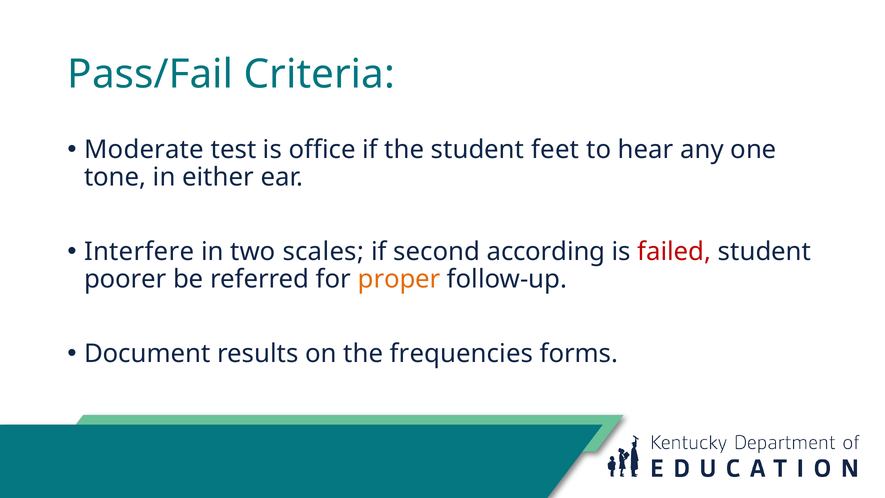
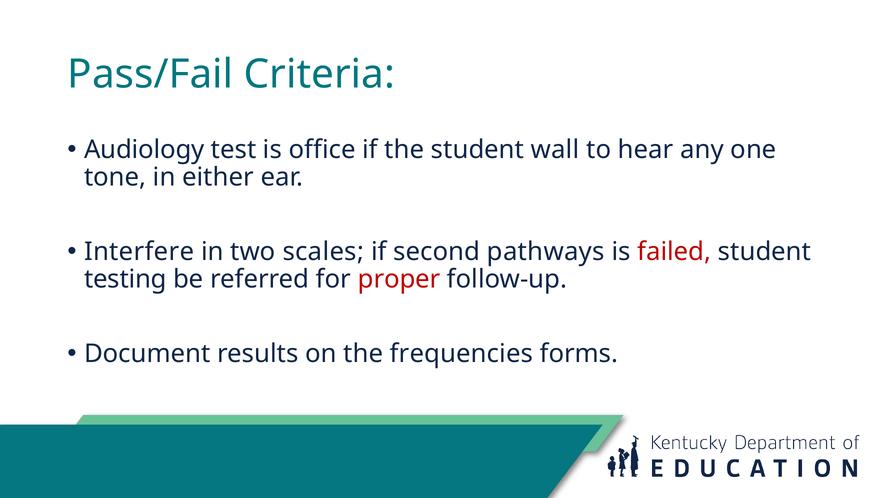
Moderate: Moderate -> Audiology (144, 150)
feet: feet -> wall (555, 150)
according: according -> pathways (546, 251)
poorer: poorer -> testing (125, 279)
proper colour: orange -> red (399, 279)
